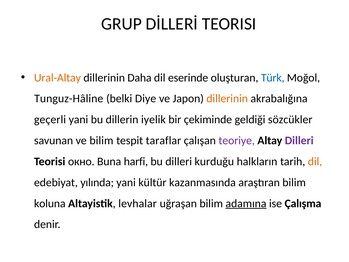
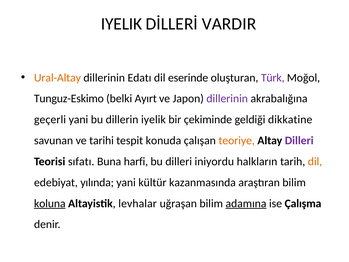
GRUP: GRUP -> IYELIK (122, 24)
DİLLERİ TEORISI: TEORISI -> VARDIR (229, 24)
Daha: Daha -> Edatı (139, 78)
Türk colour: blue -> purple (273, 78)
Tunguz-Hâline: Tunguz-Hâline -> Tunguz-Eskimo (69, 99)
Diye: Diye -> Ayırt (146, 99)
dillerinin colour: orange -> purple (227, 99)
sözcükler: sözcükler -> dikkatine (290, 119)
ve bilim: bilim -> tarihi (102, 140)
taraflar: taraflar -> konuda (163, 140)
teoriye colour: purple -> orange (237, 140)
oкно: oкно -> sıfatı (81, 161)
kurduğu: kurduğu -> iniyordu (214, 161)
koluna underline: none -> present (50, 203)
